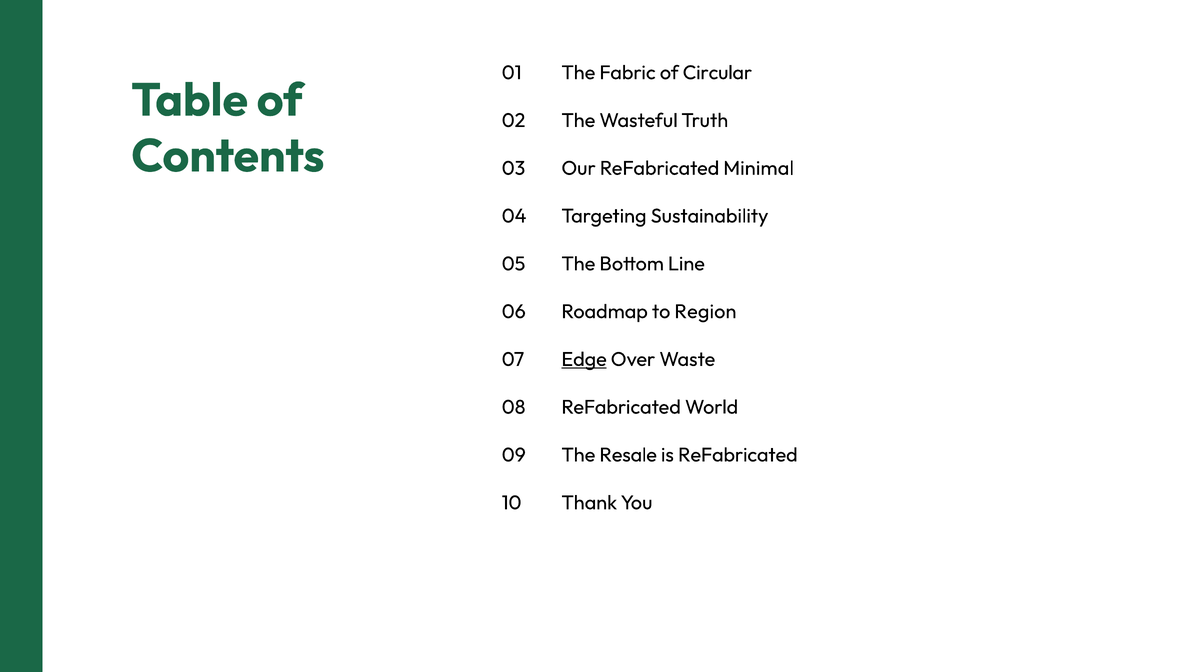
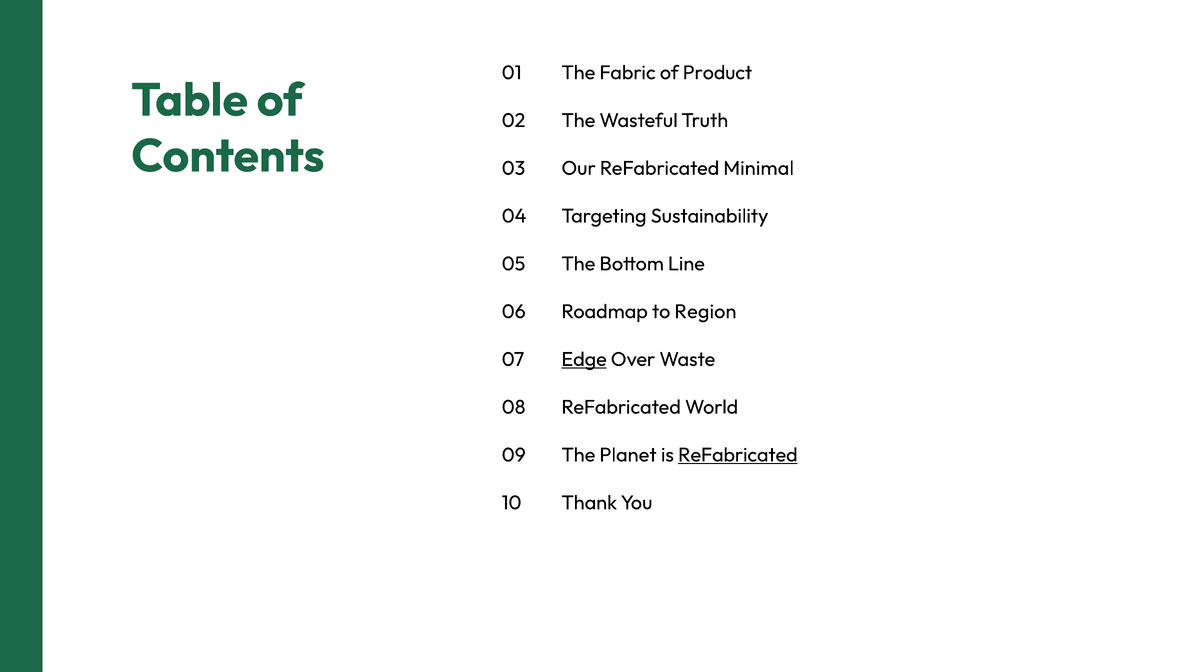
Circular: Circular -> Product (717, 73)
Resale: Resale -> Planet (628, 455)
ReFabricated underline: none -> present (738, 455)
